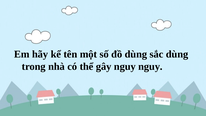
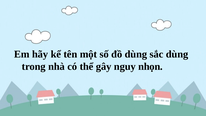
nguy nguy: nguy -> nhọn (150, 66)
